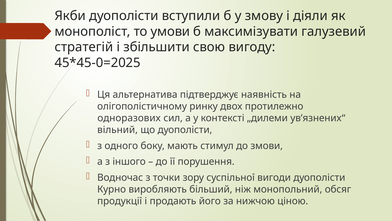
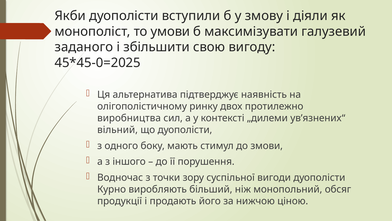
стратегій: стратегій -> заданого (84, 47)
одноразових: одноразових -> виробництва (129, 118)
